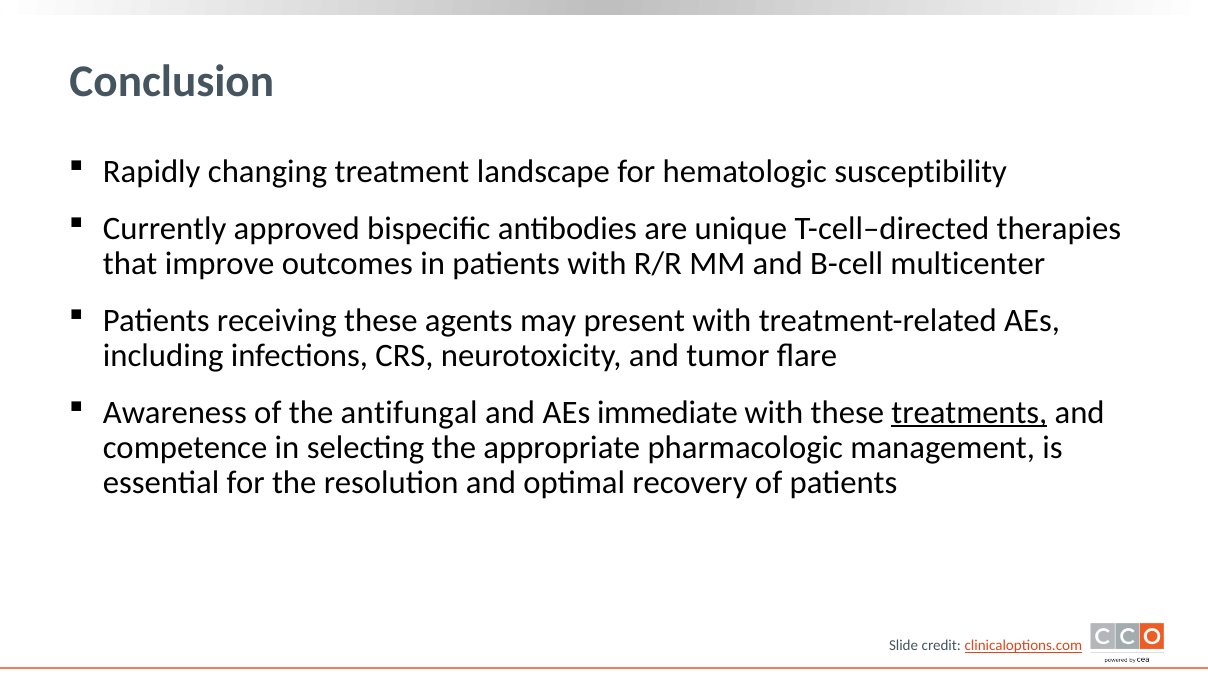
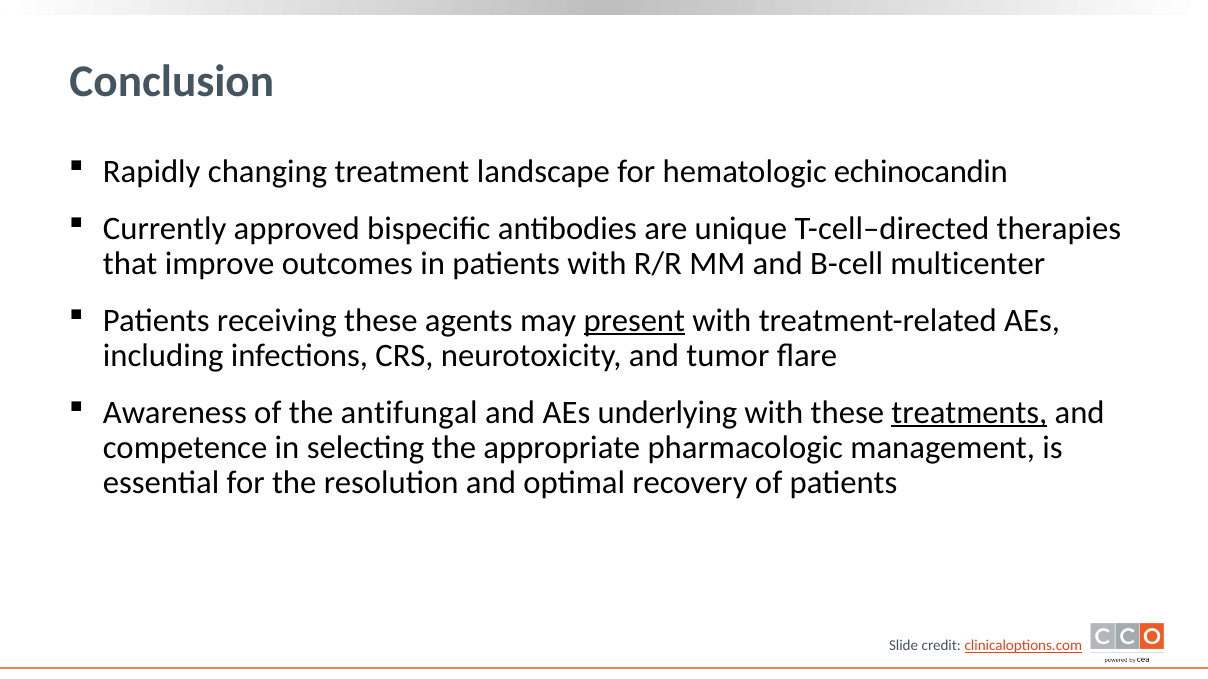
susceptibility: susceptibility -> echinocandin (921, 172)
present underline: none -> present (634, 321)
immediate: immediate -> underlying (667, 413)
